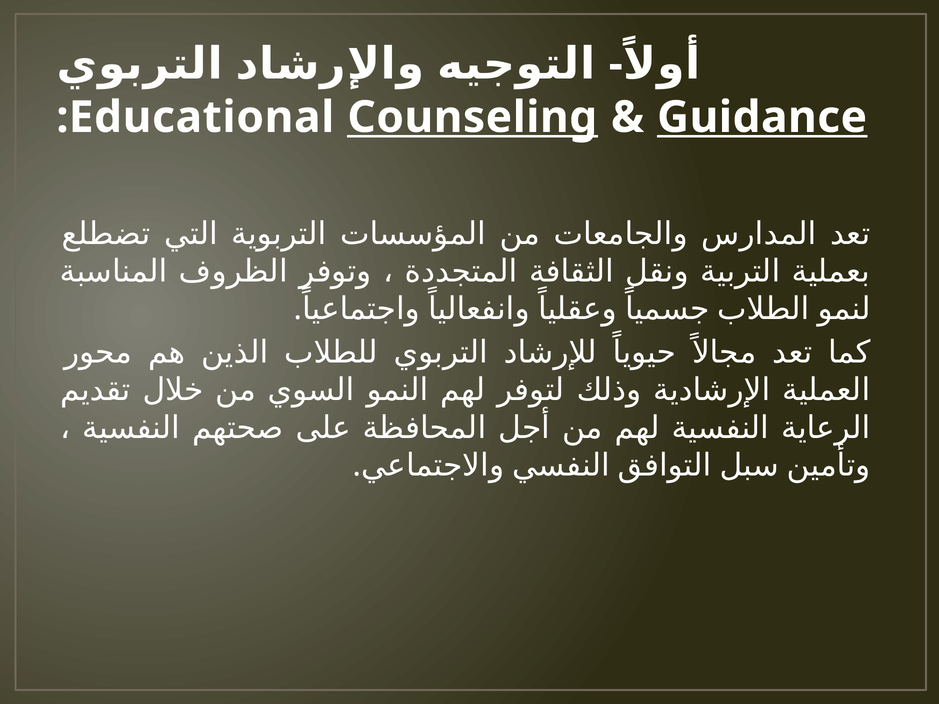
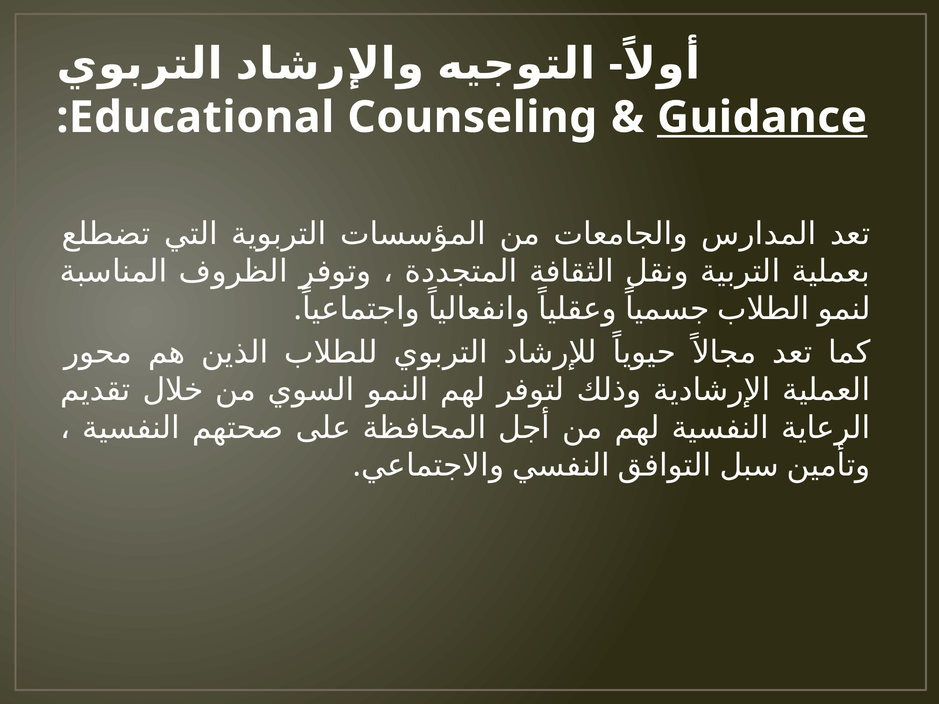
Counseling underline: present -> none (472, 117)
